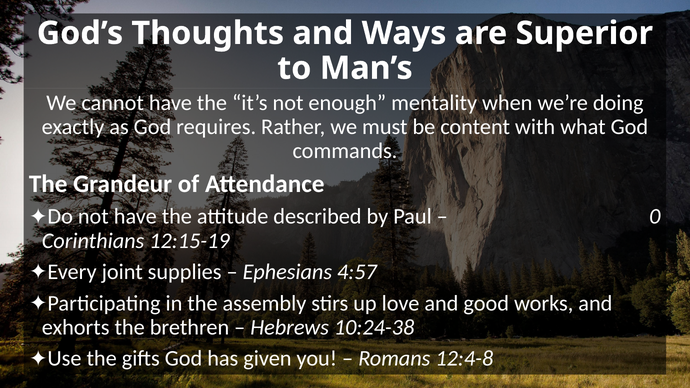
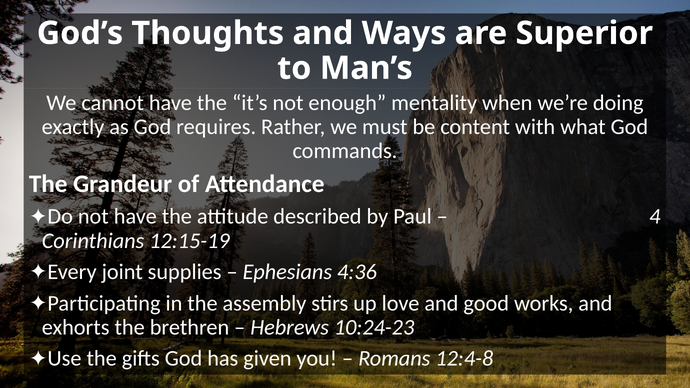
0: 0 -> 4 (655, 217)
4:57: 4:57 -> 4:36 (357, 272)
10:24-38: 10:24-38 -> 10:24-23 (374, 327)
